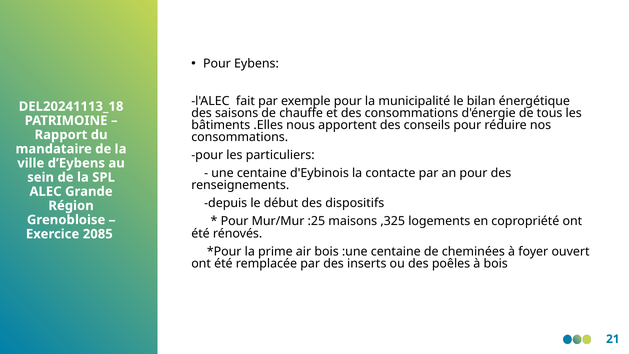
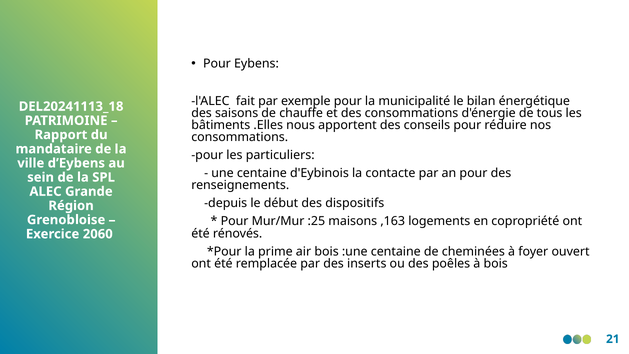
,325: ,325 -> ,163 (393, 221)
2085: 2085 -> 2060 (98, 234)
